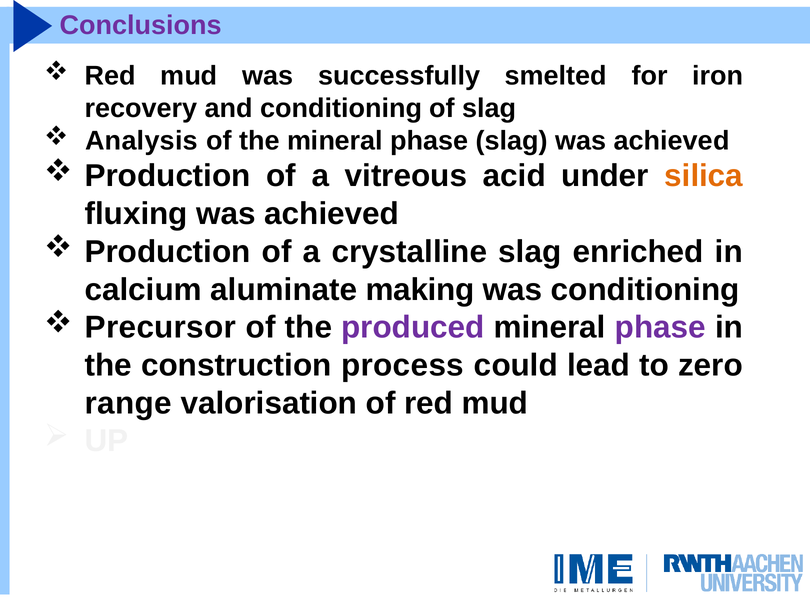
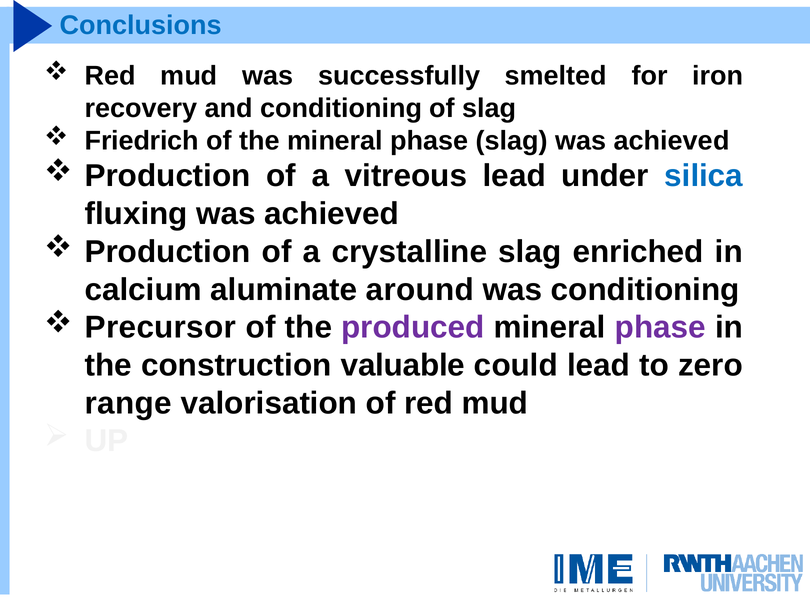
Conclusions colour: purple -> blue (141, 25)
Analysis: Analysis -> Friedrich (142, 141)
vitreous acid: acid -> lead (514, 176)
silica colour: orange -> blue (704, 176)
making: making -> around (420, 289)
process: process -> valuable (403, 365)
